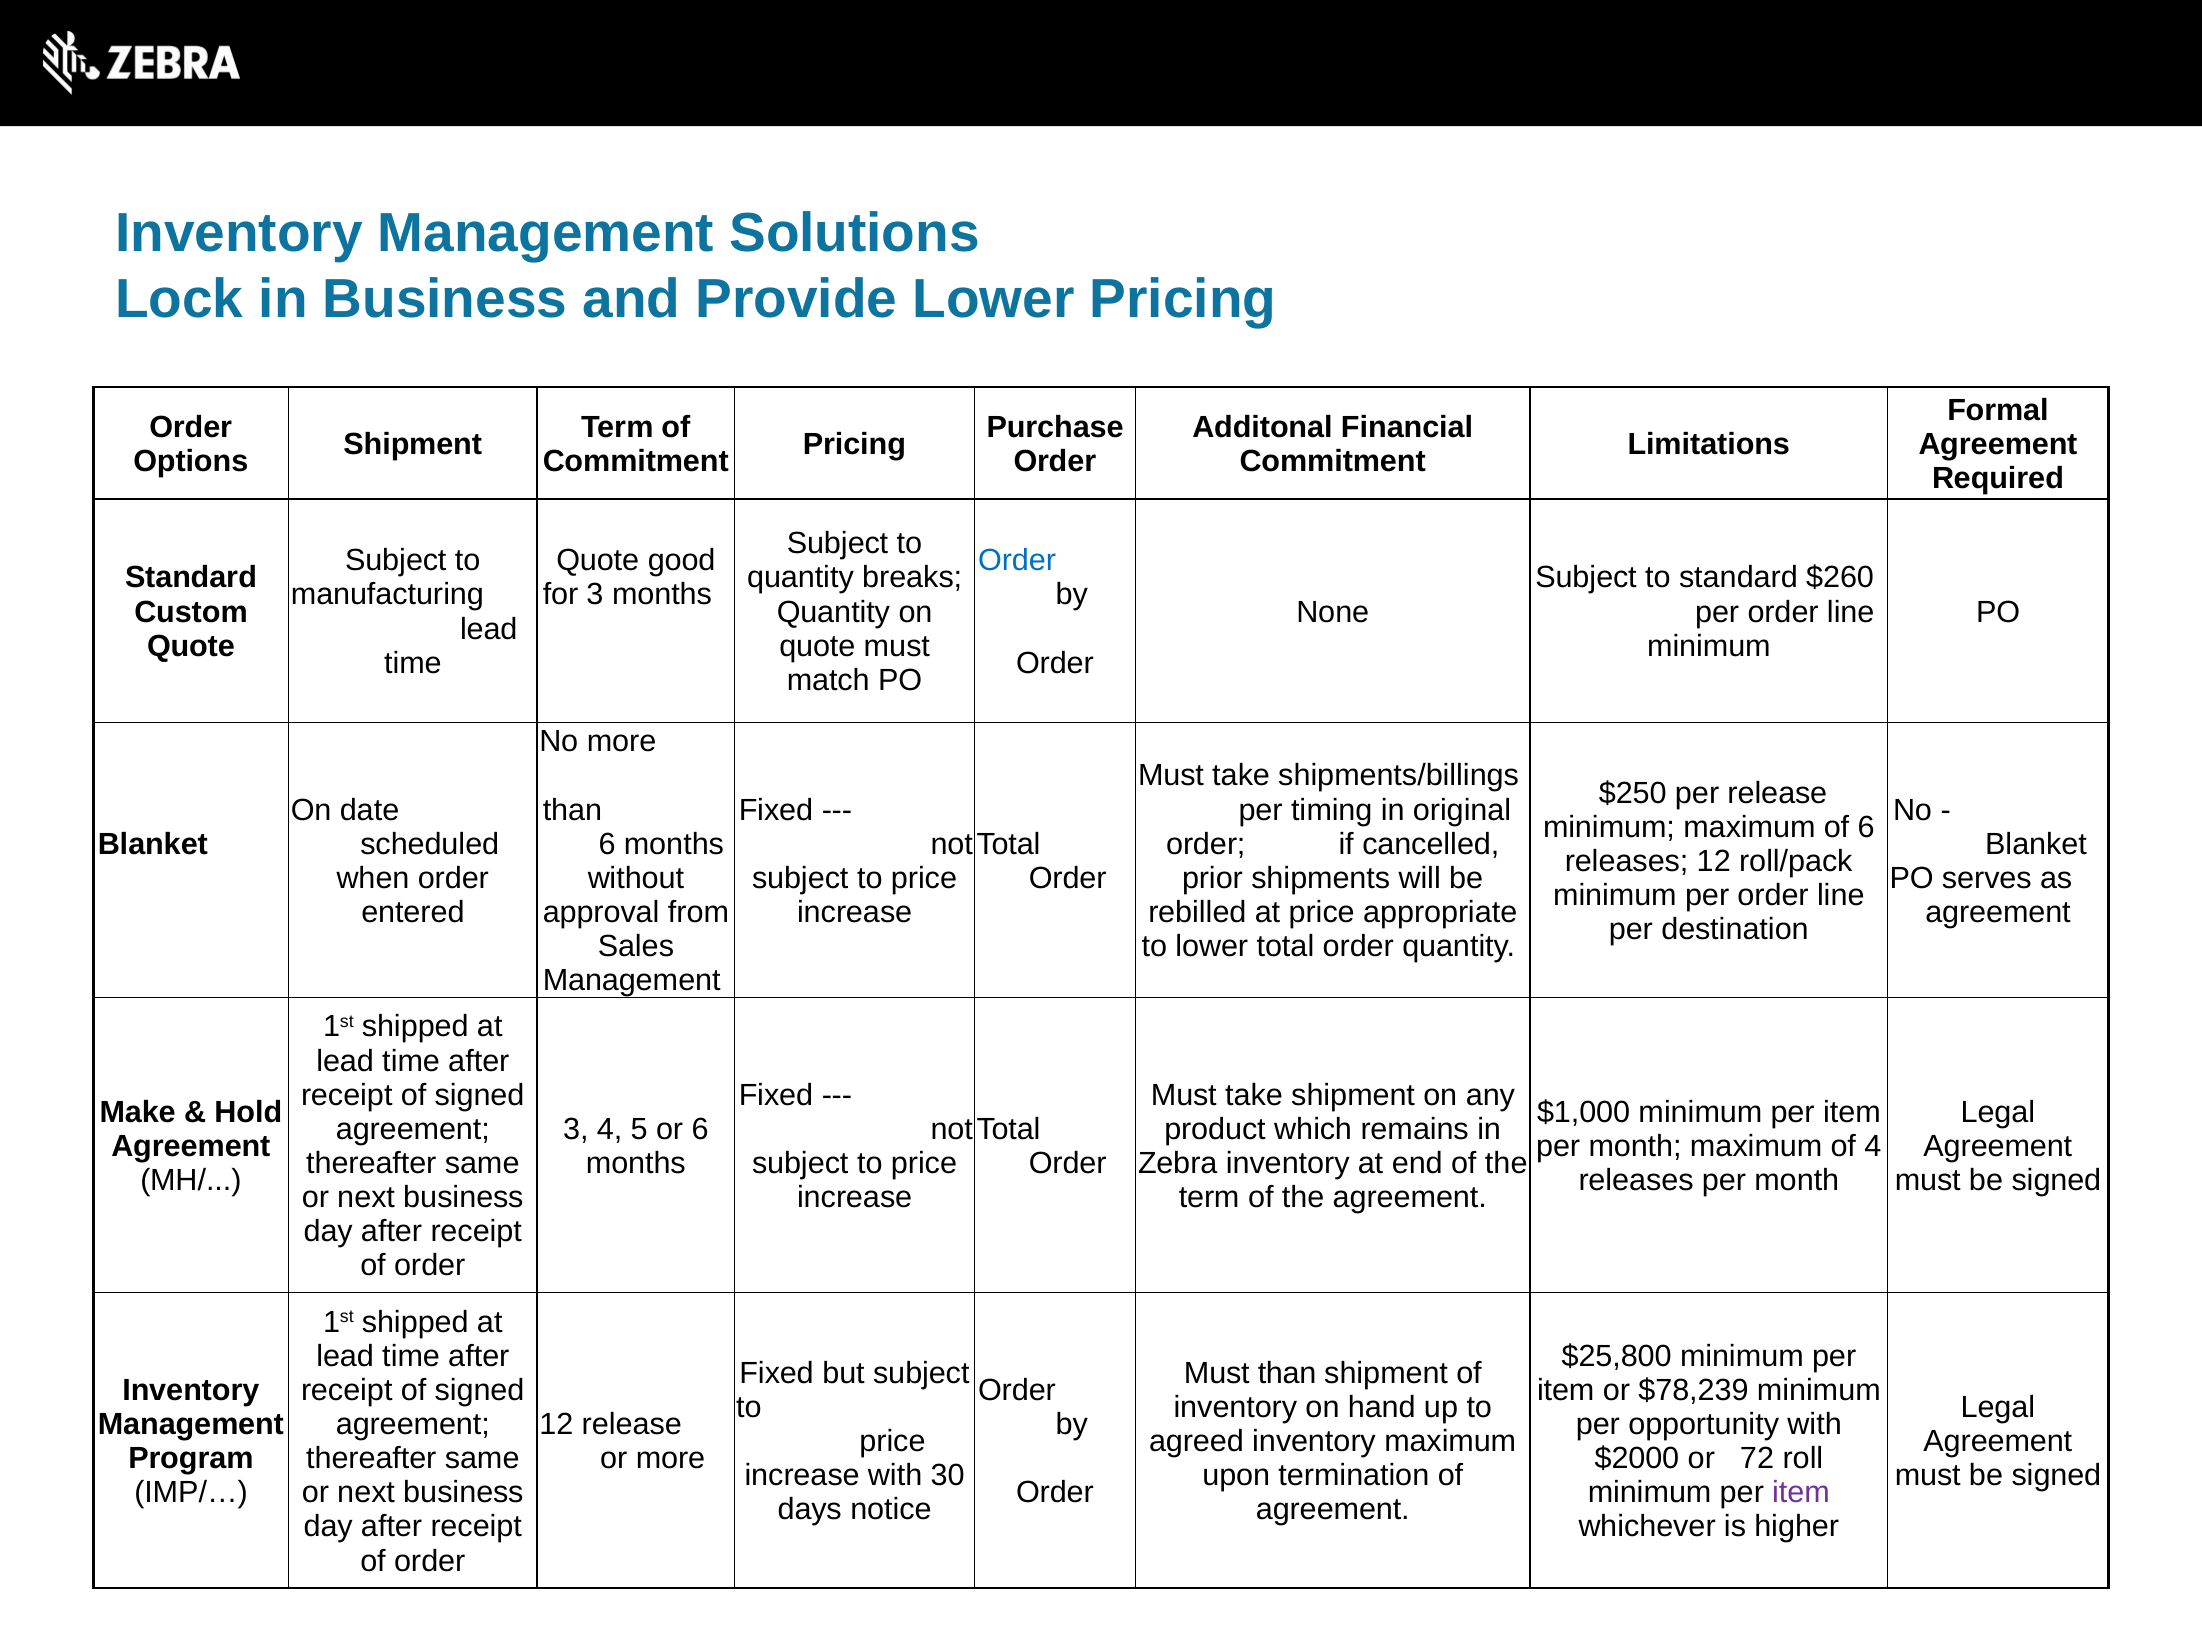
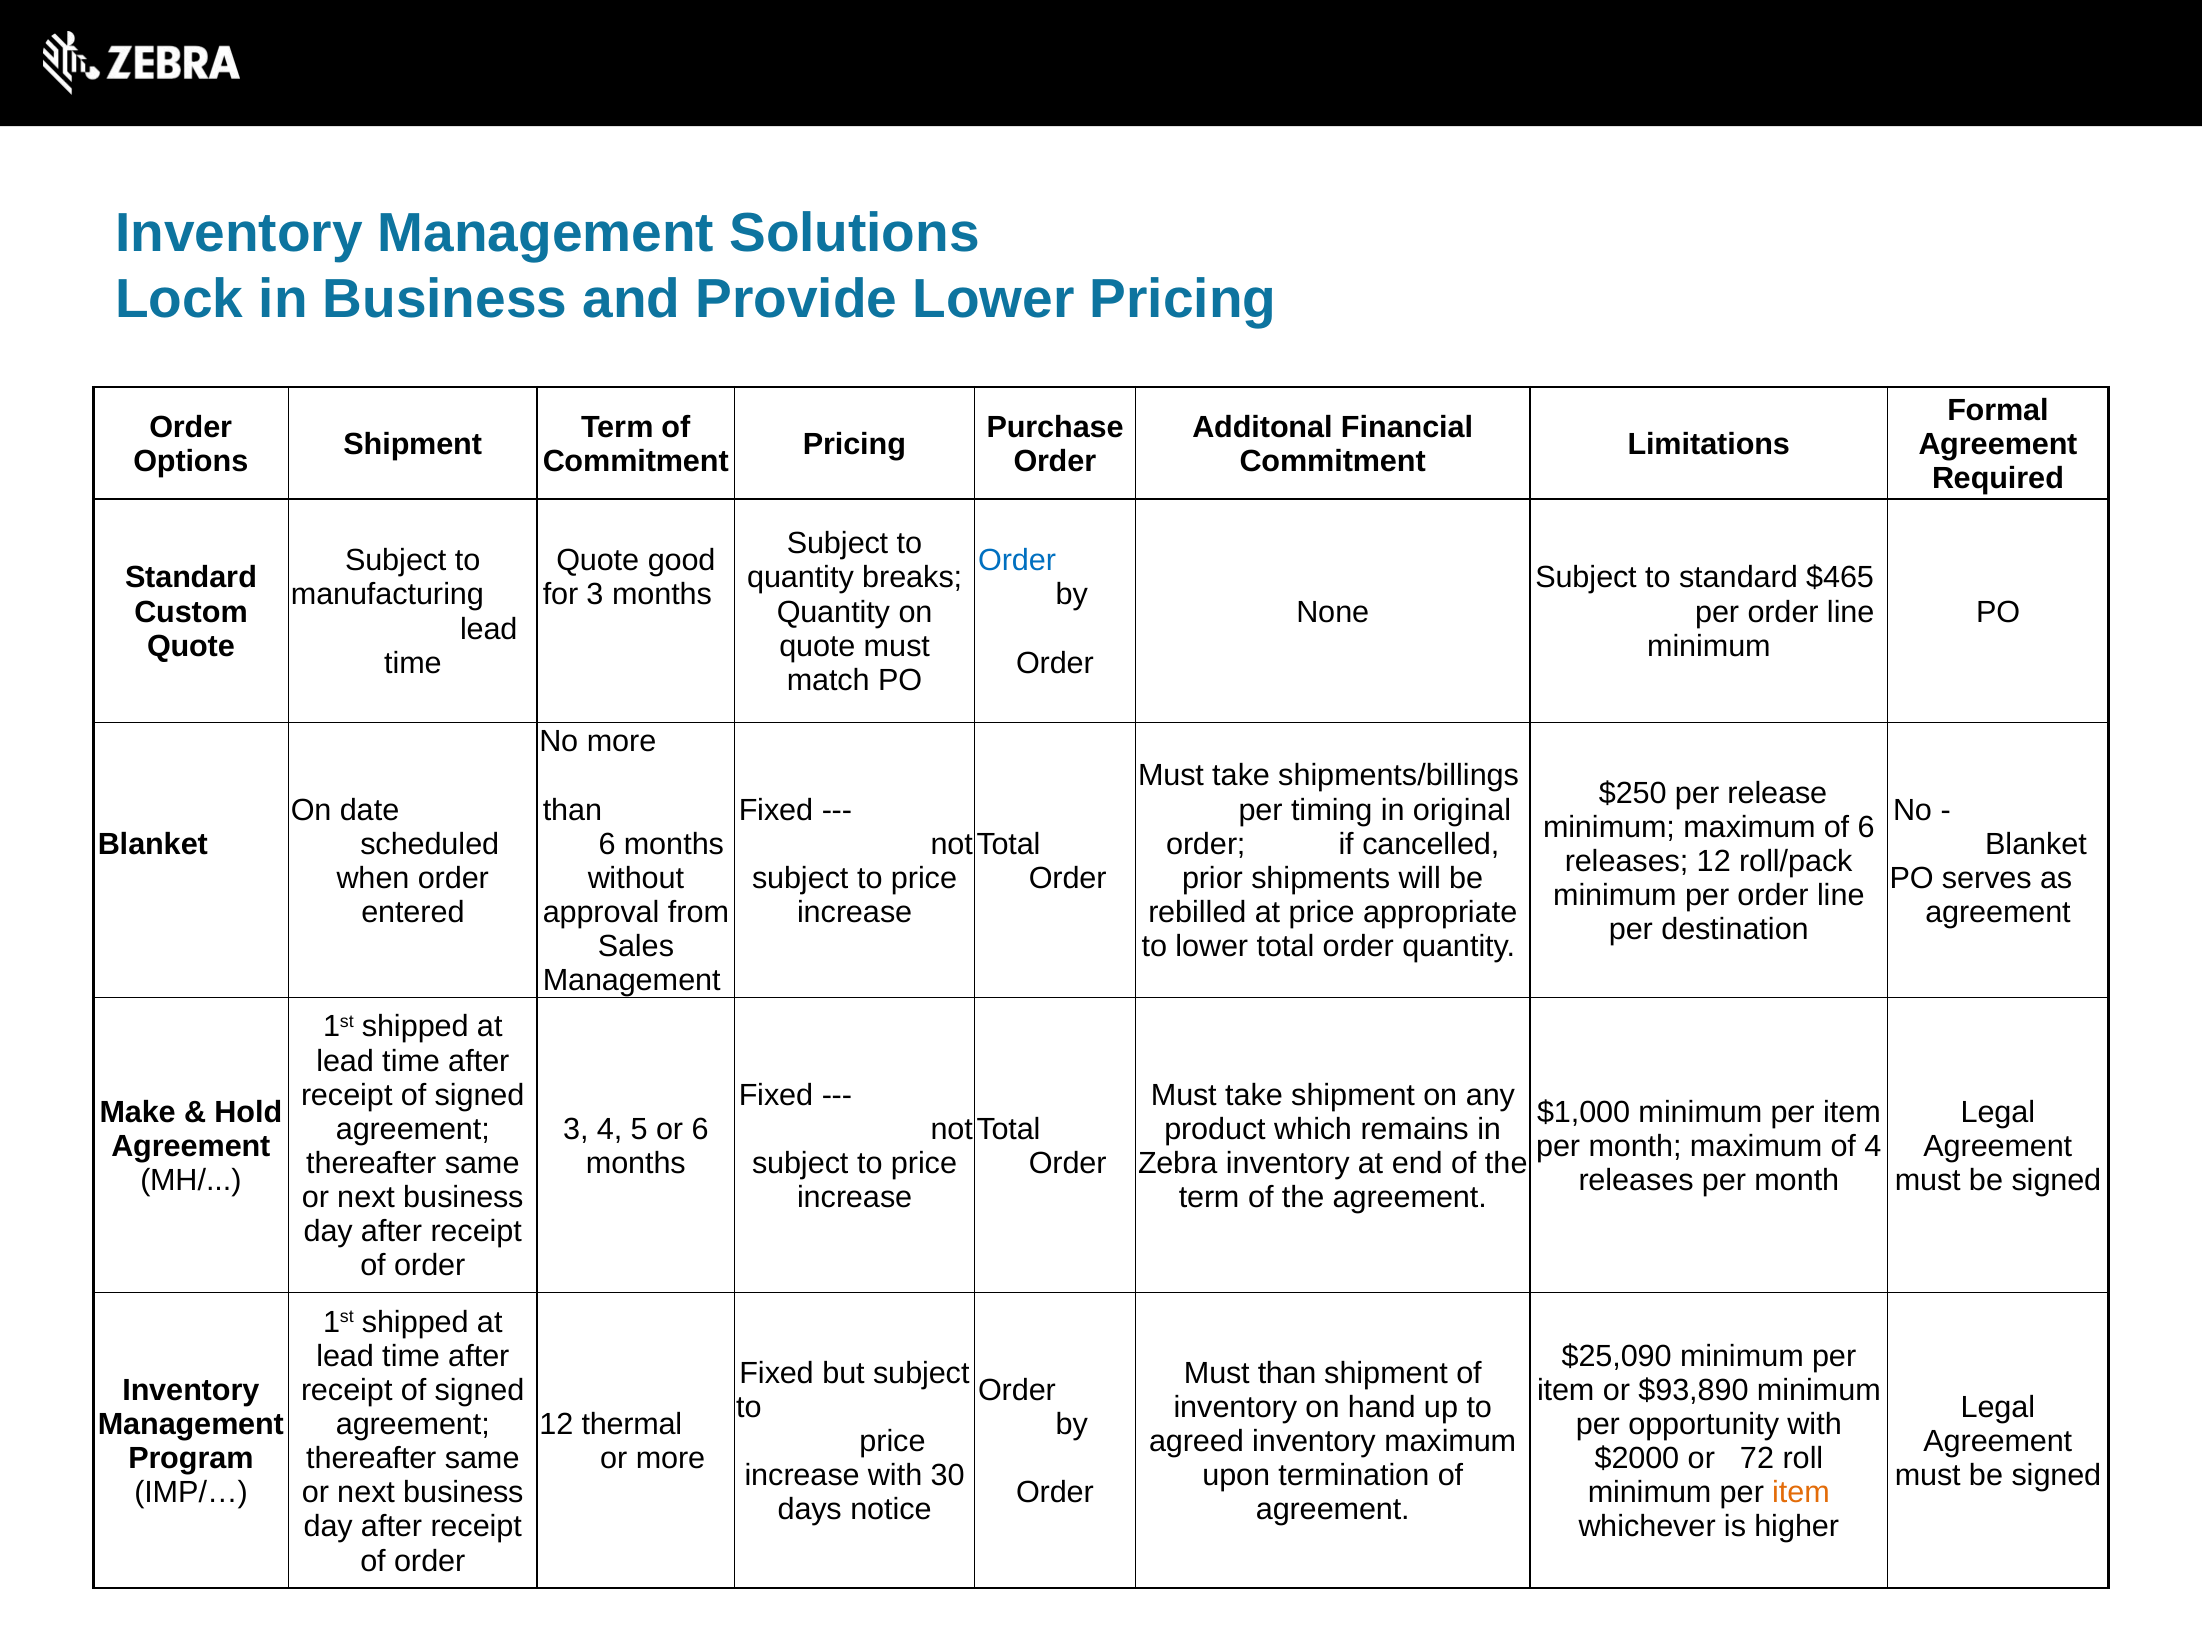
$260: $260 -> $465 (1840, 578)
$25,800: $25,800 -> $25,090 (1617, 1357)
$78,239: $78,239 -> $93,890 (1693, 1391)
12 release: release -> thermal (632, 1425)
item colour: purple -> orange (1801, 1493)
